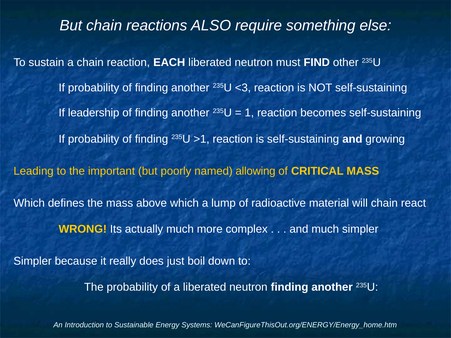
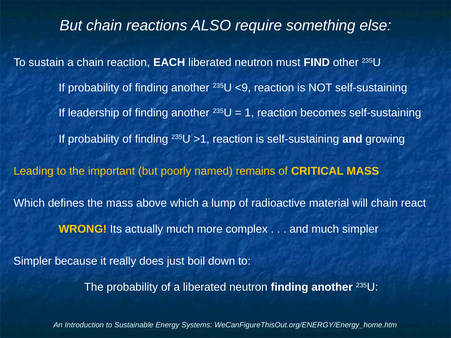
<3: <3 -> <9 (243, 88)
allowing: allowing -> remains (256, 171)
